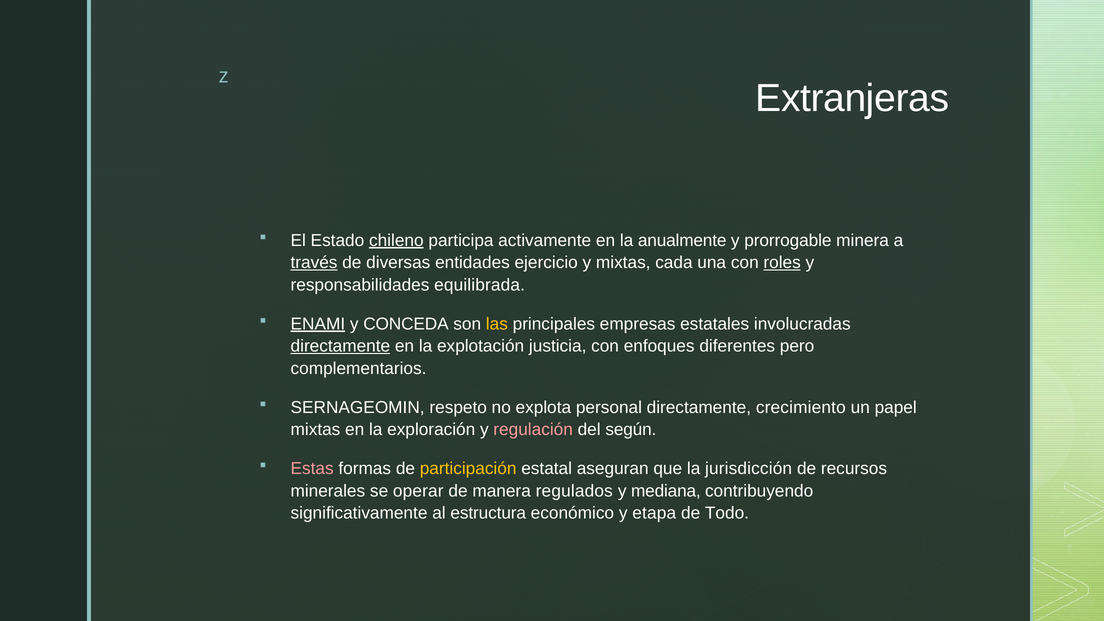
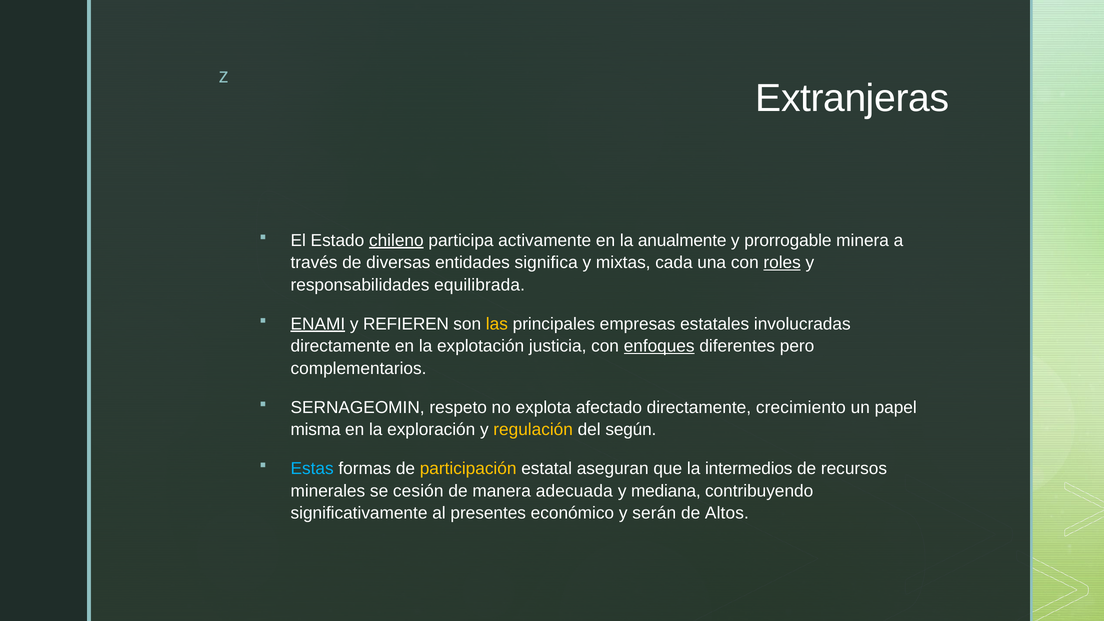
través underline: present -> none (314, 263)
ejercicio: ejercicio -> significa (546, 263)
CONCEDA: CONCEDA -> REFIEREN (406, 324)
directamente underline: present -> none (340, 346)
enfoques underline: none -> present (659, 346)
personal: personal -> afectado (609, 407)
mixtas: mixtas -> misma (316, 430)
regulación colour: pink -> yellow (533, 430)
Estas colour: pink -> light blue (312, 469)
jurisdicción: jurisdicción -> intermedios (749, 469)
operar: operar -> cesión (418, 491)
regulados: regulados -> adecuada (574, 491)
estructura: estructura -> presentes (488, 513)
etapa: etapa -> serán (654, 513)
Todo: Todo -> Altos (727, 513)
